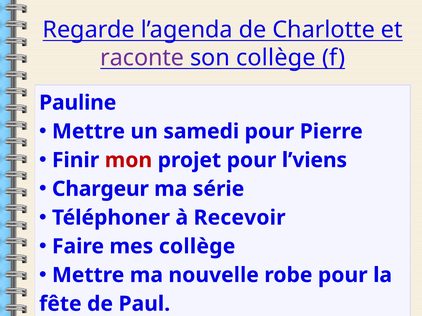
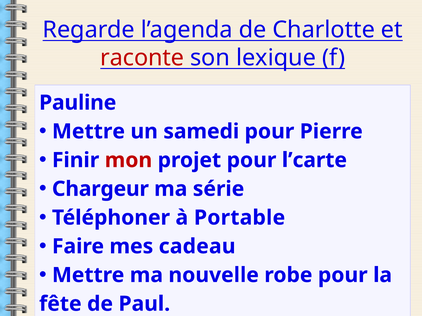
raconte colour: purple -> red (142, 58)
son collège: collège -> lexique (276, 58)
l’viens: l’viens -> l’carte (314, 160)
Recevoir: Recevoir -> Portable (240, 218)
mes collège: collège -> cadeau (197, 247)
